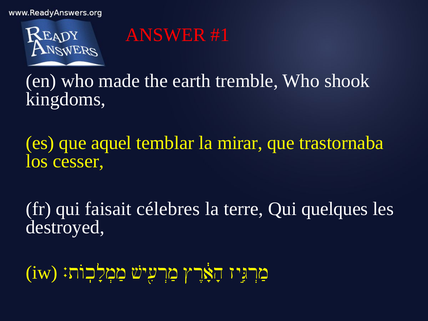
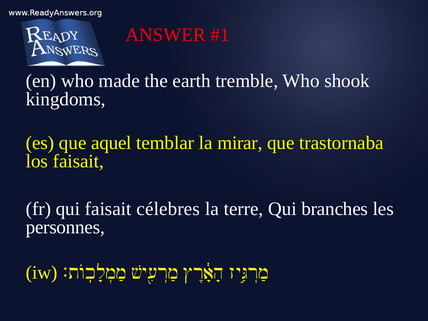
los cesser: cesser -> faisait (78, 161)
quelques: quelques -> branches (335, 209)
destroyed: destroyed -> personnes (65, 227)
